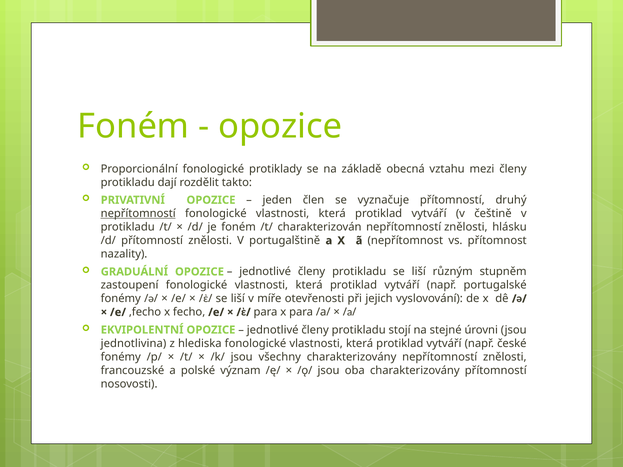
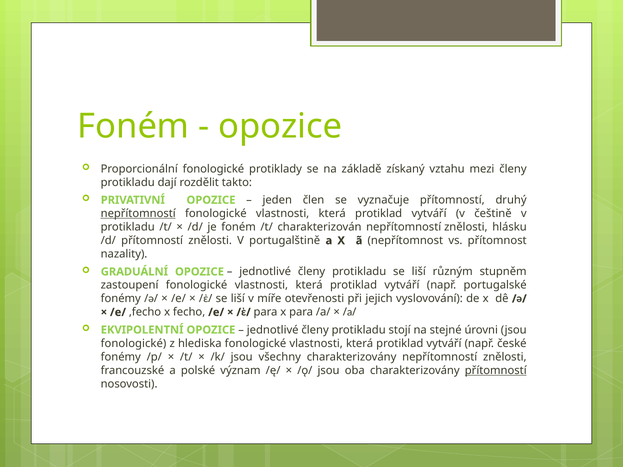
obecná: obecná -> získaný (406, 169)
jednotlivina: jednotlivina -> fonologické (134, 344)
přítomností underline: none -> present (496, 371)
